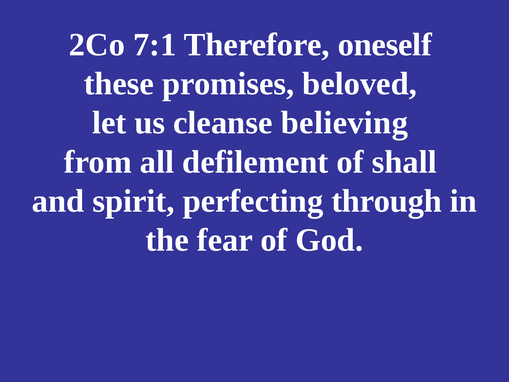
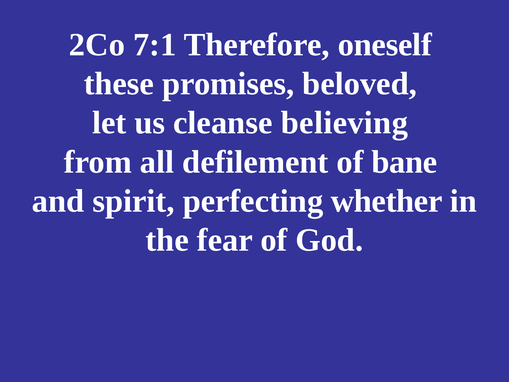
shall: shall -> bane (404, 162)
through: through -> whether (387, 201)
